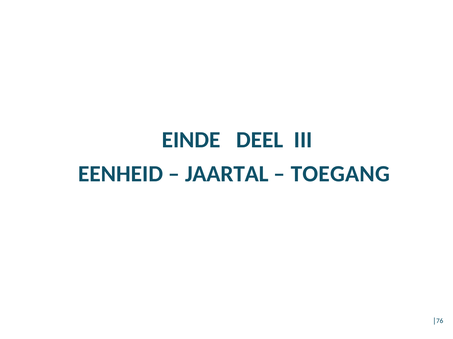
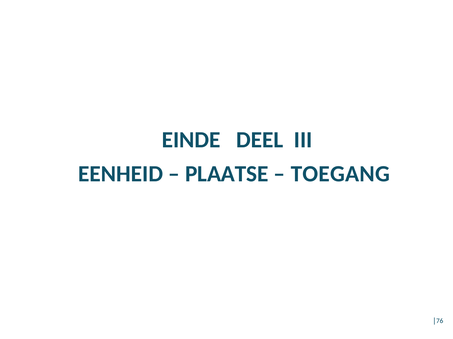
JAARTAL: JAARTAL -> PLAATSE (227, 174)
